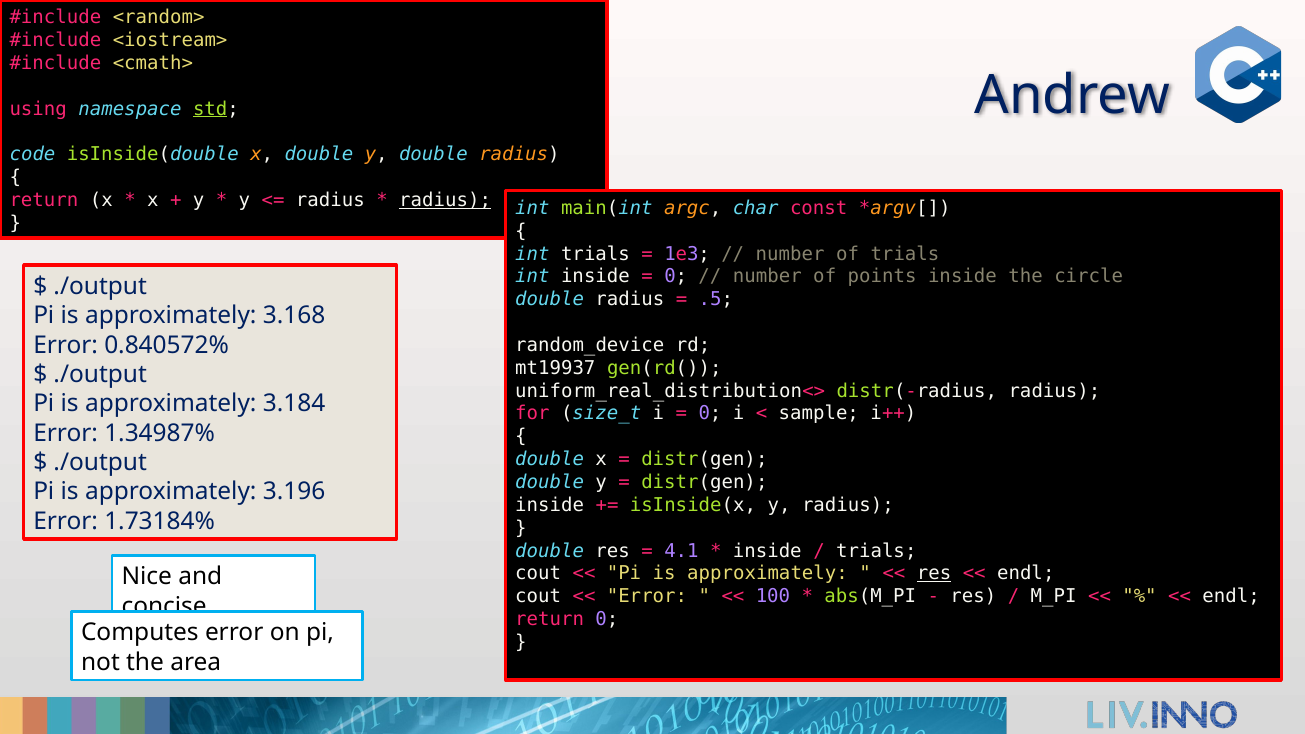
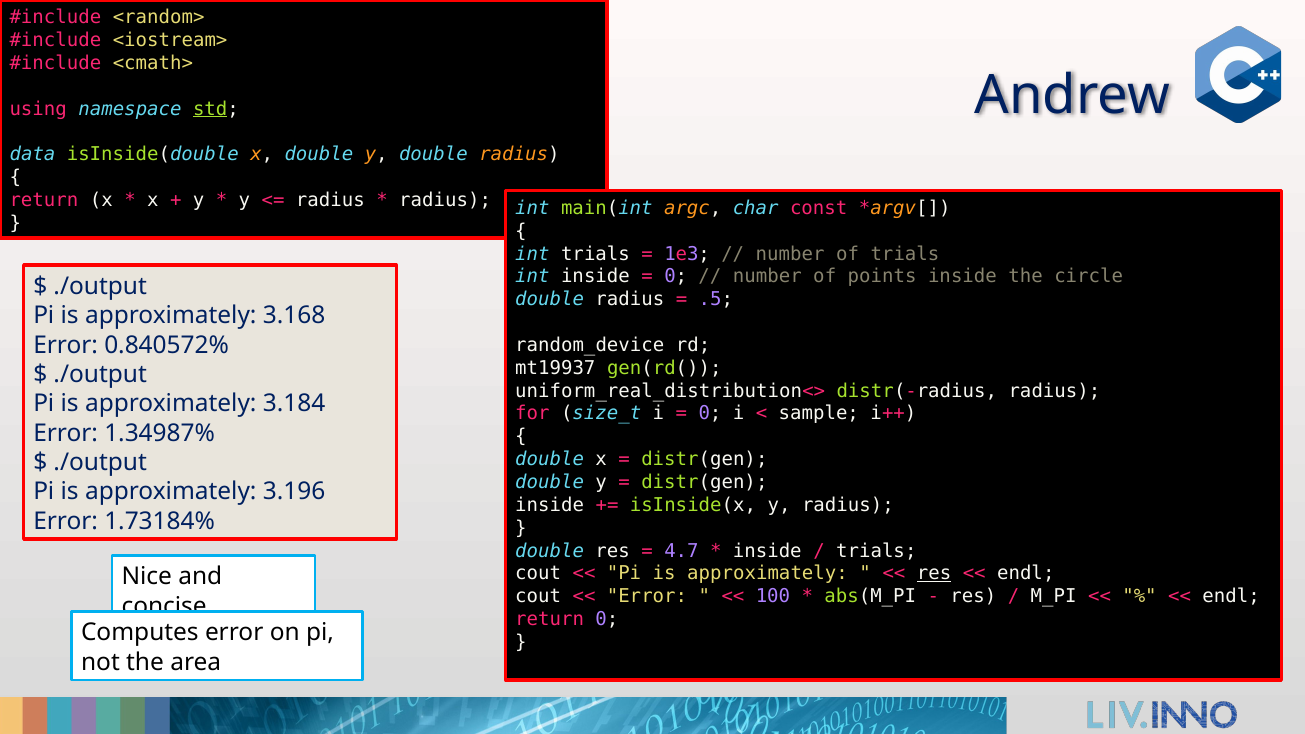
code: code -> data (33, 155)
radius underline: present -> none (445, 200)
4.1: 4.1 -> 4.7 (681, 551)
